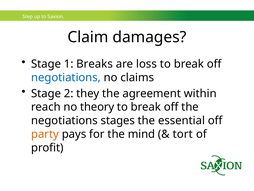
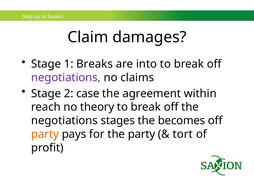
loss: loss -> into (146, 64)
negotiations colour: blue -> purple (66, 77)
they: they -> case (88, 93)
essential: essential -> becomes (182, 120)
the mind: mind -> party (142, 134)
